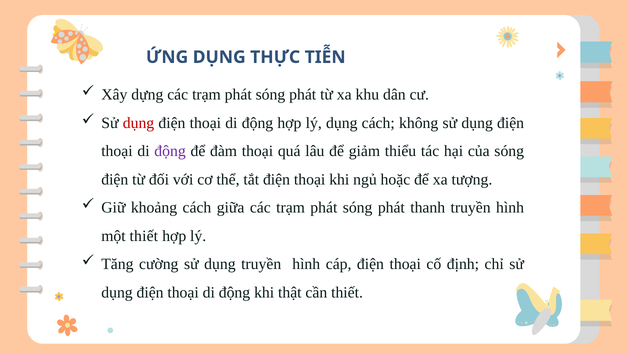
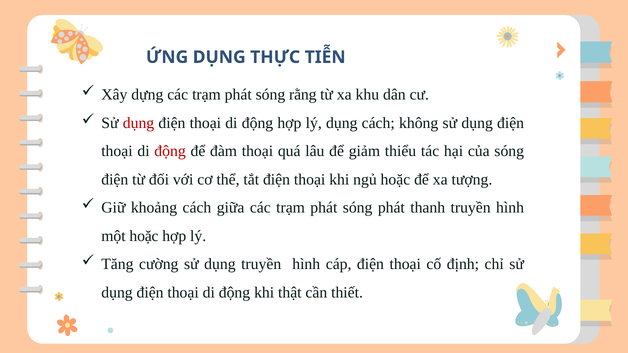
phát: phát -> rằng (303, 95)
động colour: purple -> red (170, 151)
một thiết: thiết -> hoặc (144, 236)
